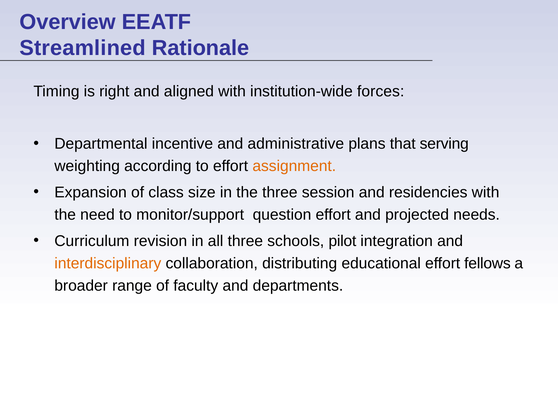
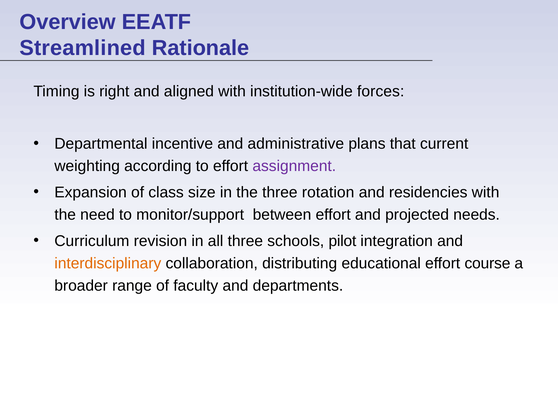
serving: serving -> current (444, 144)
assignment colour: orange -> purple (294, 166)
session: session -> rotation (328, 192)
question: question -> between (282, 215)
fellows: fellows -> course (487, 263)
